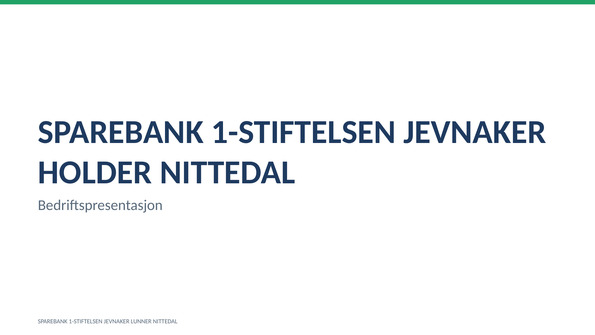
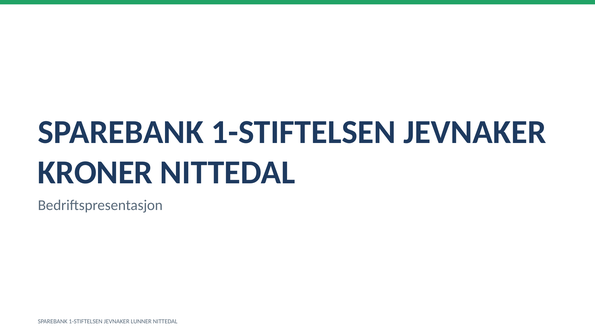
HOLDER: HOLDER -> KRONER (95, 172)
